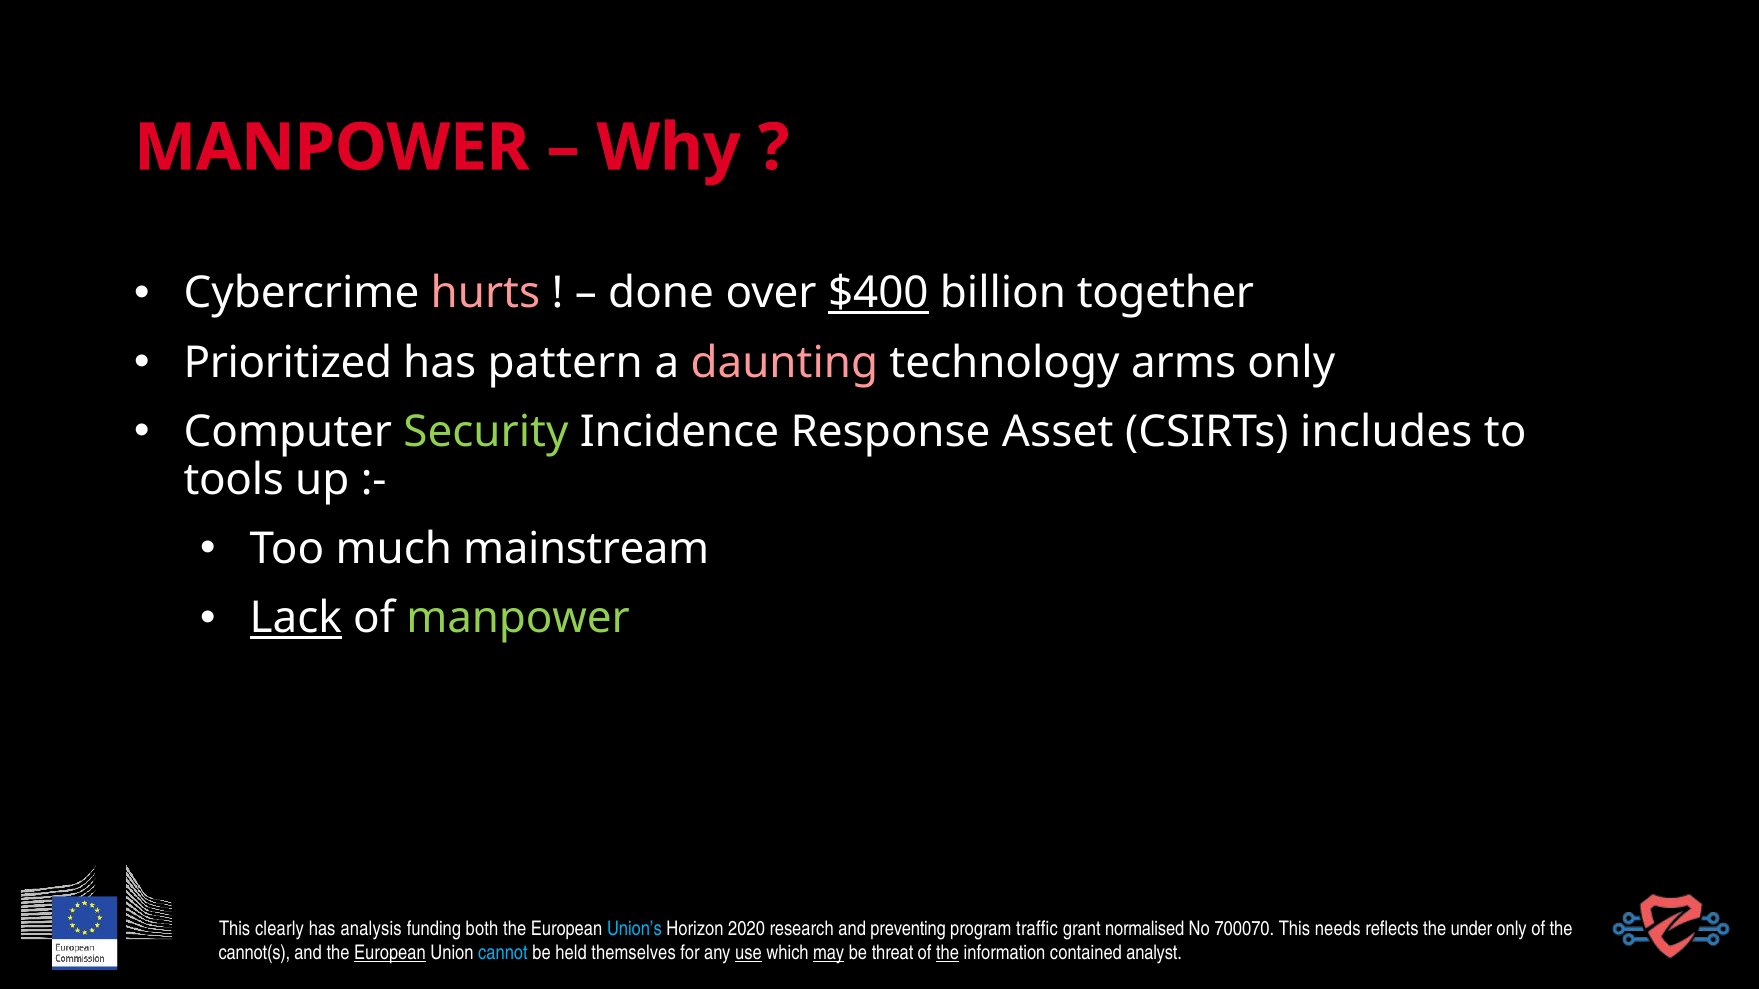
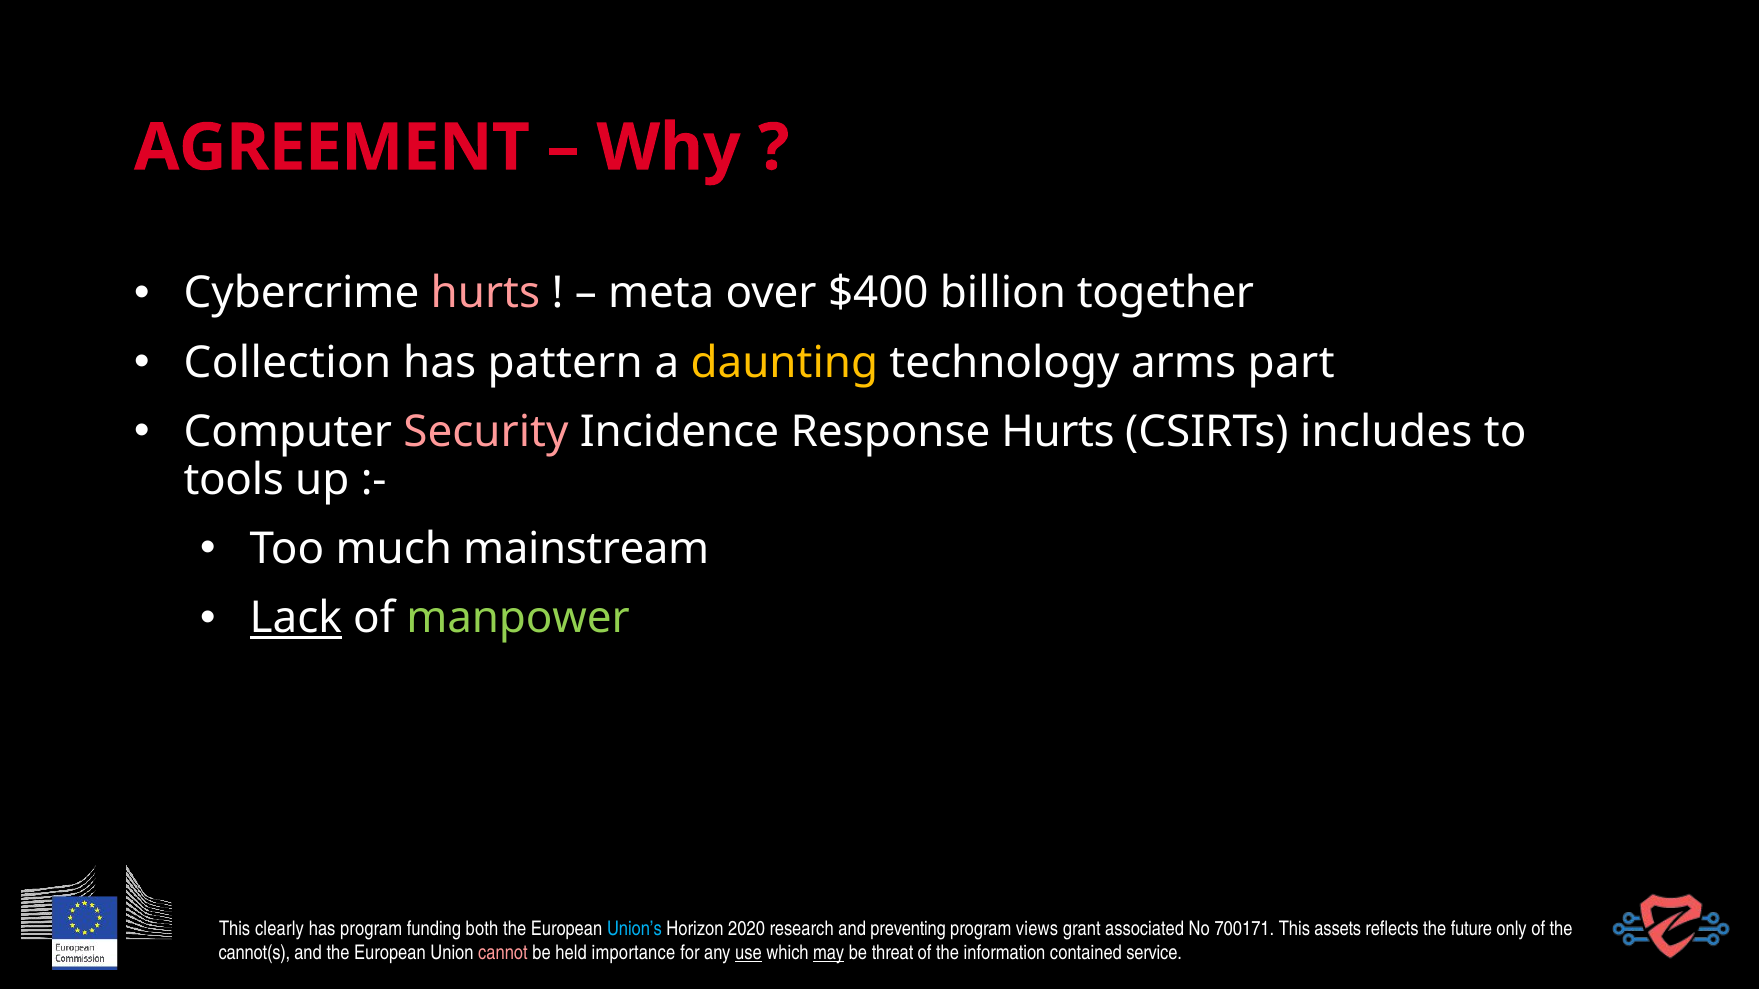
MANPOWER: MANPOWER -> AGREEMENT (332, 148)
done: done -> meta (661, 293)
$400 underline: present -> none (878, 293)
Prioritized: Prioritized -> Collection (287, 363)
daunting colour: pink -> yellow (784, 363)
arms only: only -> part (1291, 363)
Security colour: light green -> pink (486, 432)
Response Asset: Asset -> Hurts (1058, 432)
has analysis: analysis -> program (371, 929)
traffic: traffic -> views (1037, 929)
normalised: normalised -> associated (1145, 929)
700070: 700070 -> 700171 (1244, 929)
needs: needs -> assets (1338, 929)
under: under -> future (1471, 929)
European underline: present -> none (390, 954)
cannot colour: light blue -> pink (503, 954)
themselves: themselves -> importance (634, 954)
the underline: present -> none (948, 954)
analyst: analyst -> service (1154, 954)
